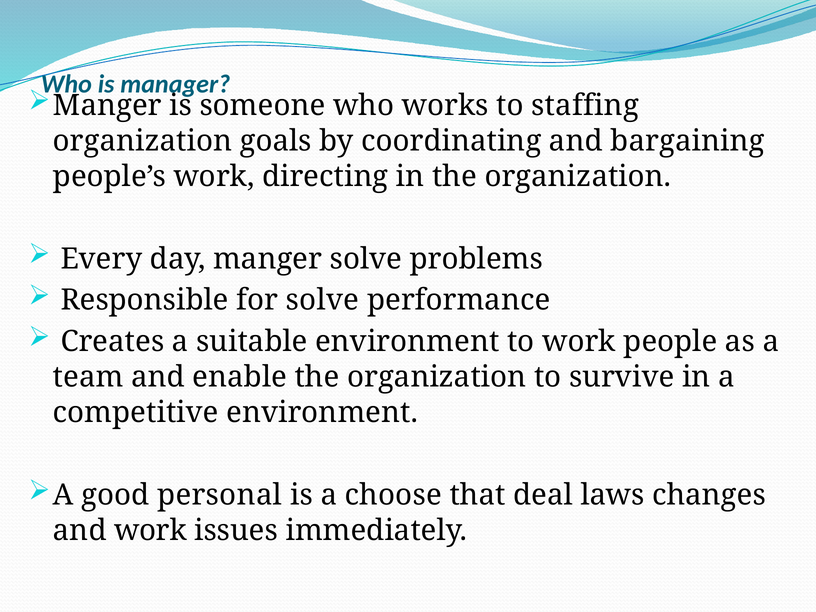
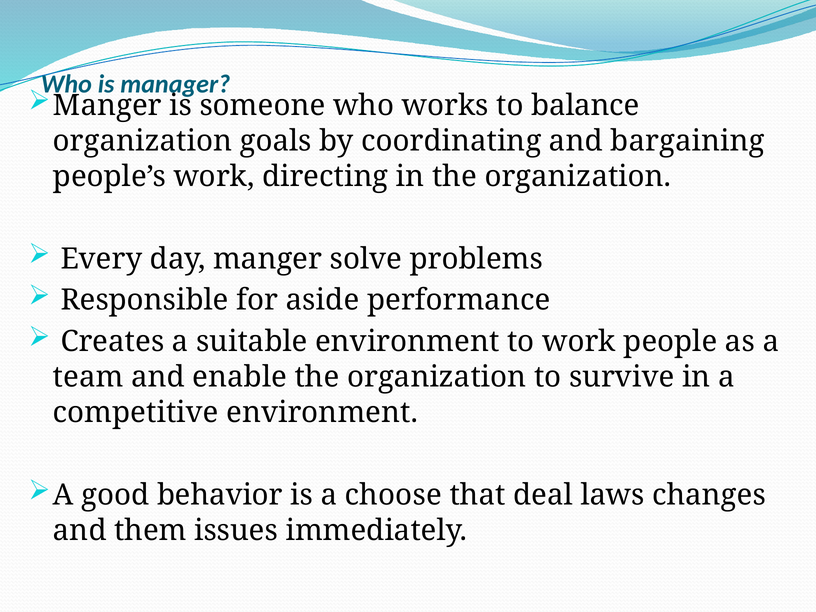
staffing: staffing -> balance (585, 105)
for solve: solve -> aside (323, 300)
personal: personal -> behavior (220, 495)
and work: work -> them (150, 530)
